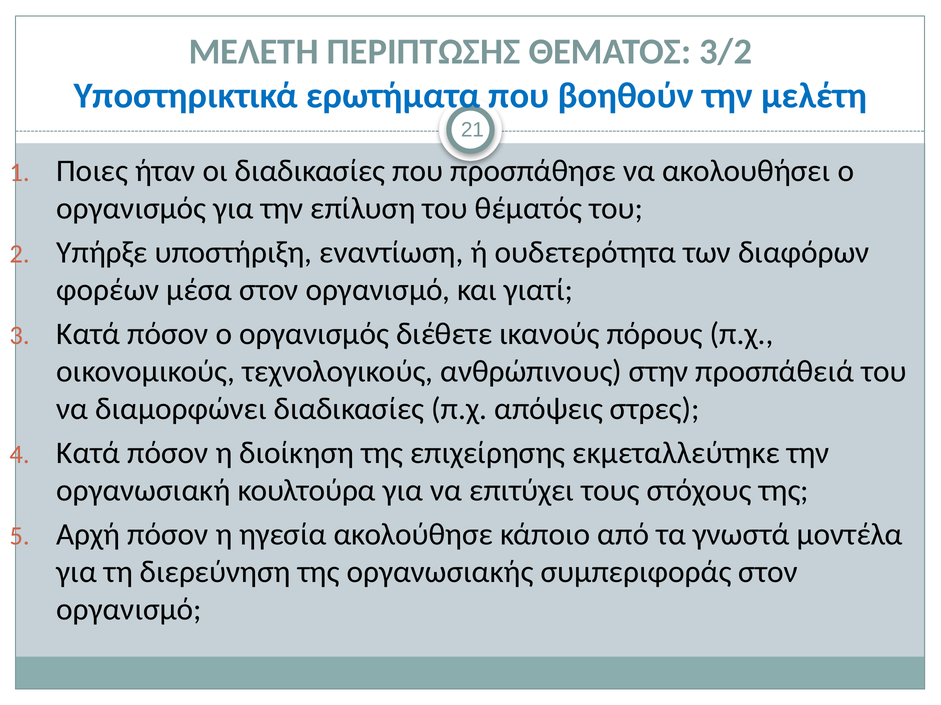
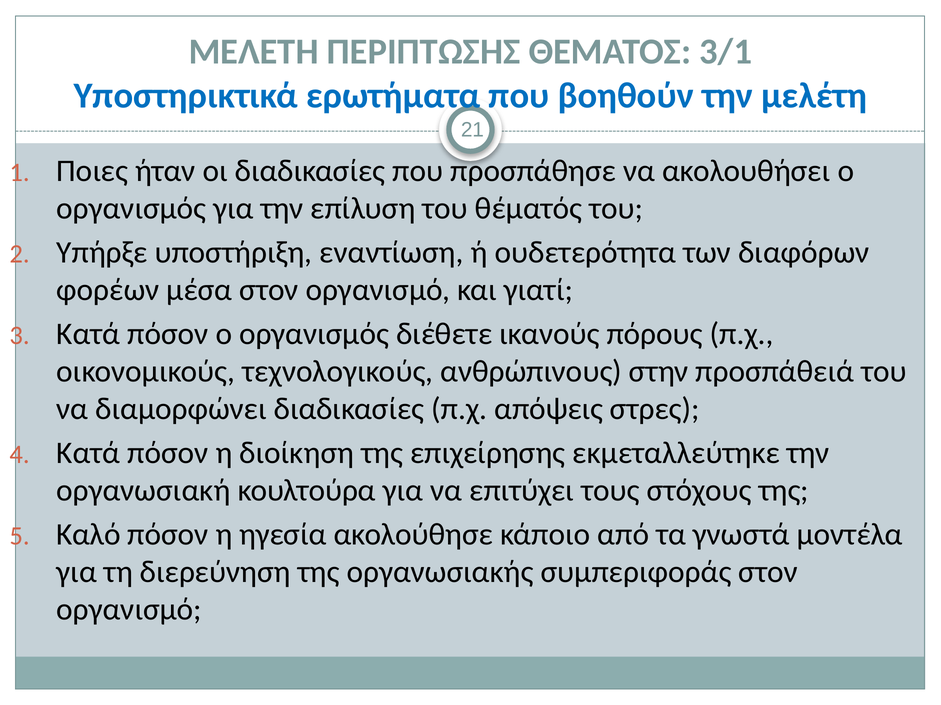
3/2: 3/2 -> 3/1 (726, 52)
Αρχή: Αρχή -> Καλό (88, 535)
